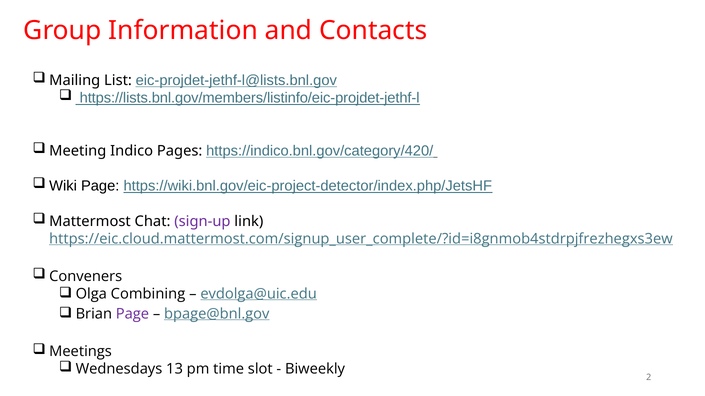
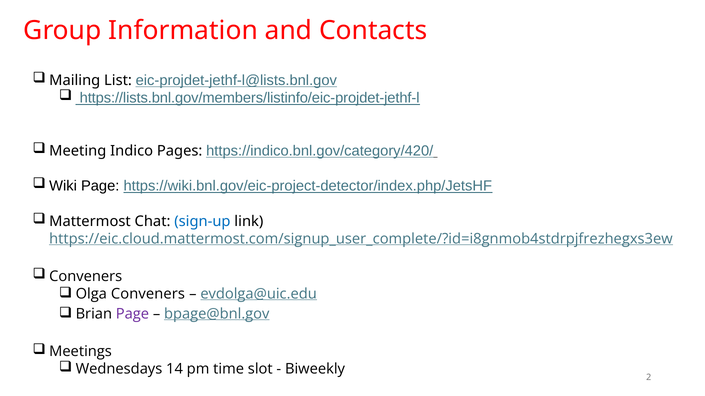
sign-up colour: purple -> blue (202, 221)
Combining: Combining -> Conveners (148, 294)
13: 13 -> 14 (175, 370)
